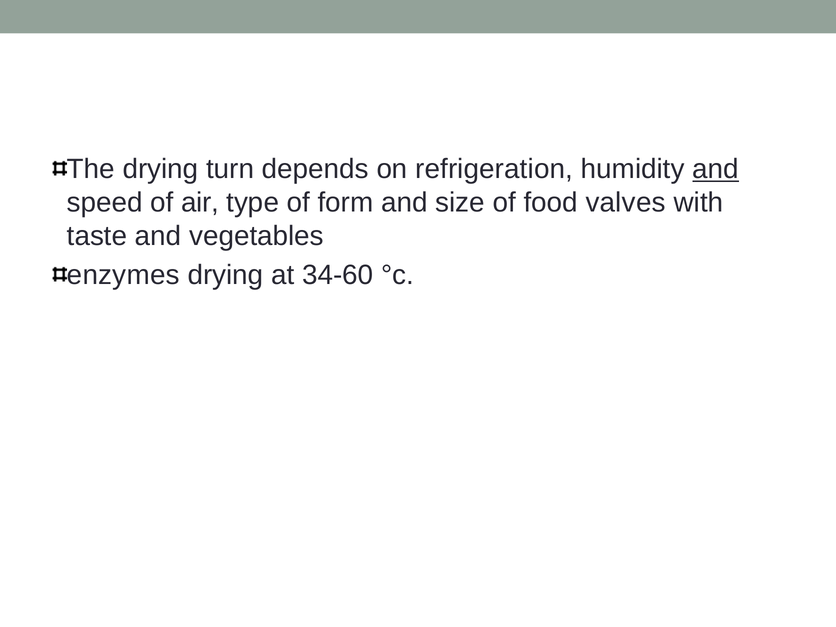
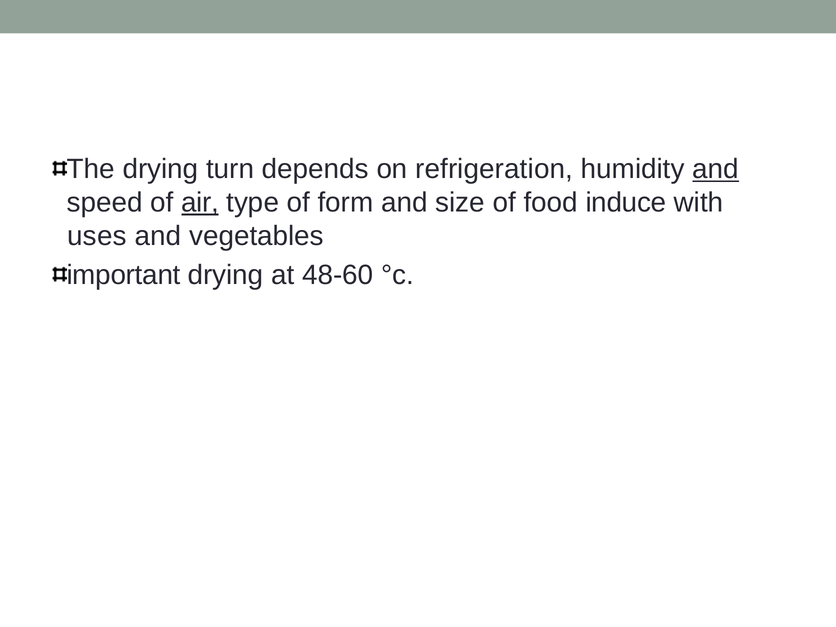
air underline: none -> present (200, 203)
valves: valves -> induce (626, 203)
taste: taste -> uses (97, 236)
enzymes: enzymes -> important (124, 275)
34-60: 34-60 -> 48-60 (338, 275)
